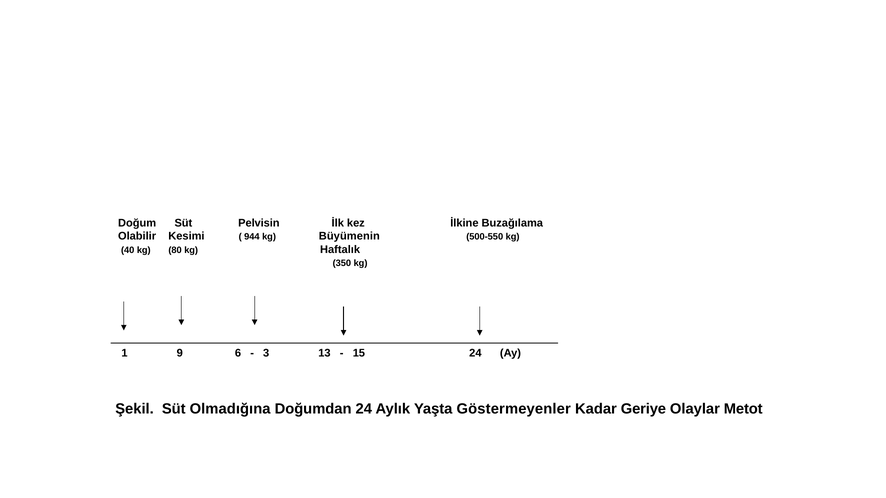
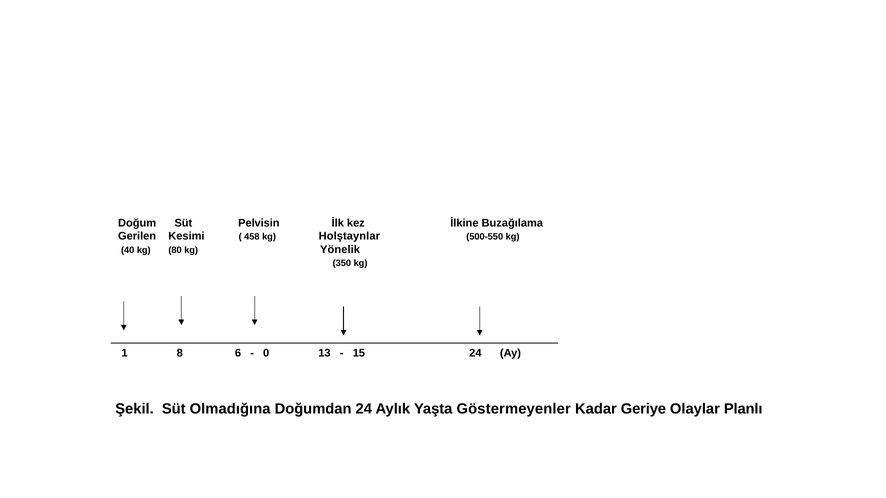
Olabilir: Olabilir -> Gerilen (137, 236)
944: 944 -> 458 (252, 237)
Büyümenin: Büyümenin -> Holştaynlar (349, 236)
Haftalık: Haftalık -> Yönelik (340, 250)
9: 9 -> 8 (180, 354)
3: 3 -> 0 (266, 354)
Metot: Metot -> Planlı (743, 409)
